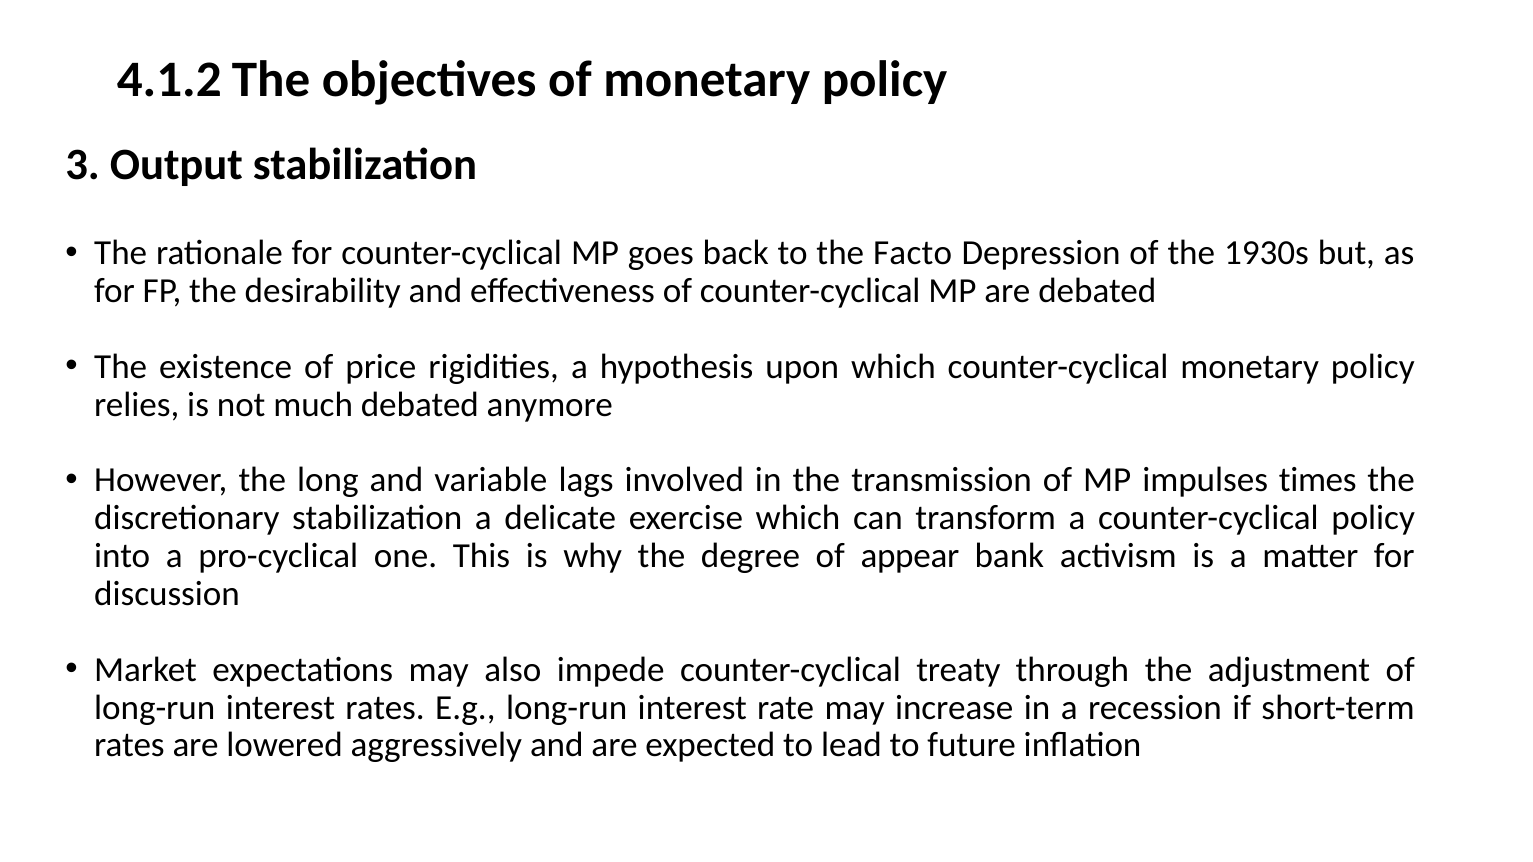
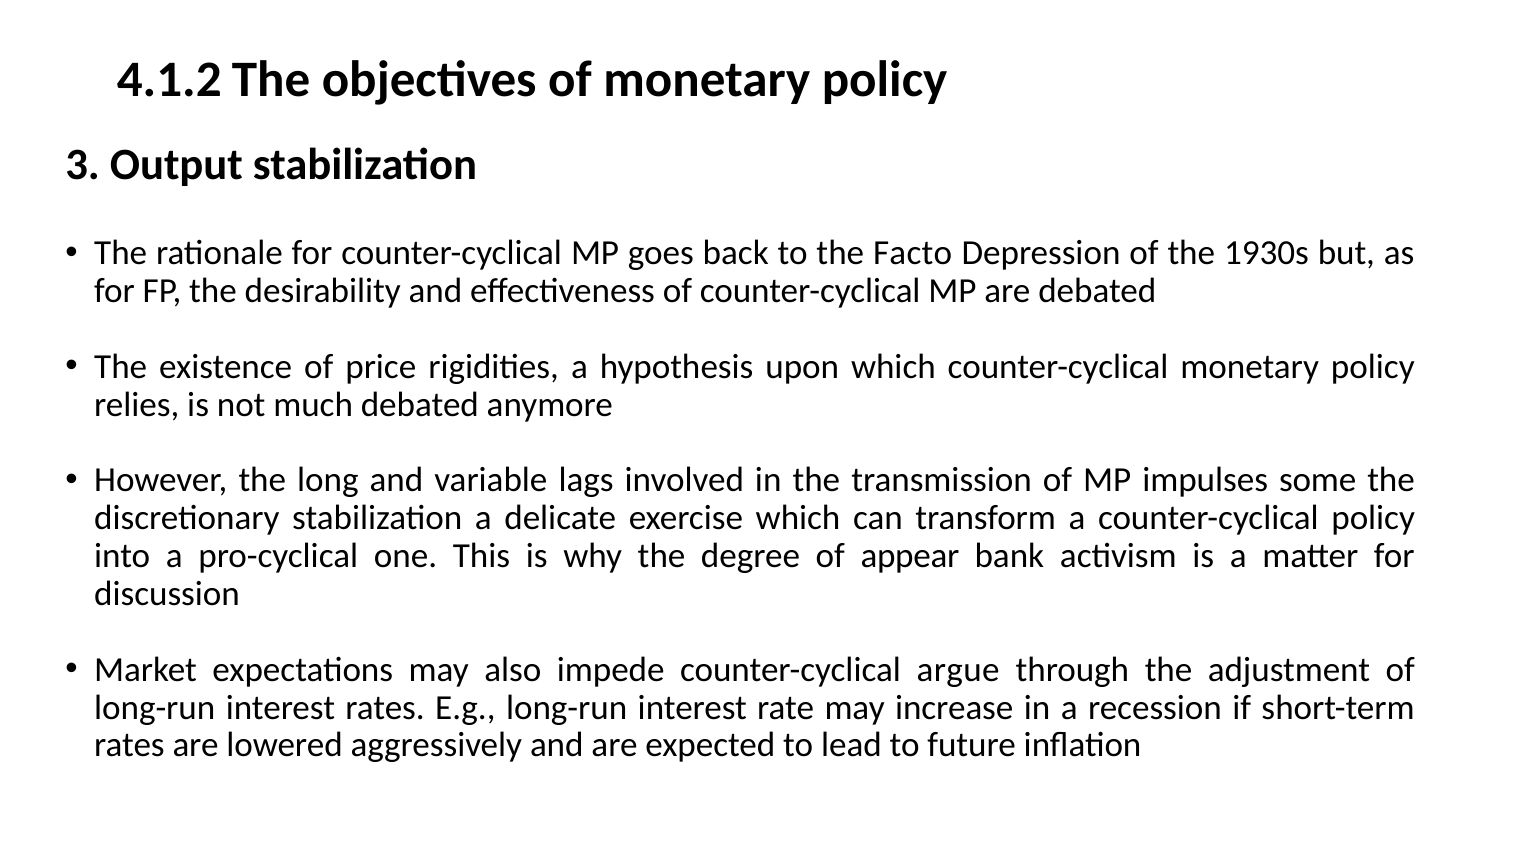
times: times -> some (1318, 480)
treaty: treaty -> argue (958, 670)
